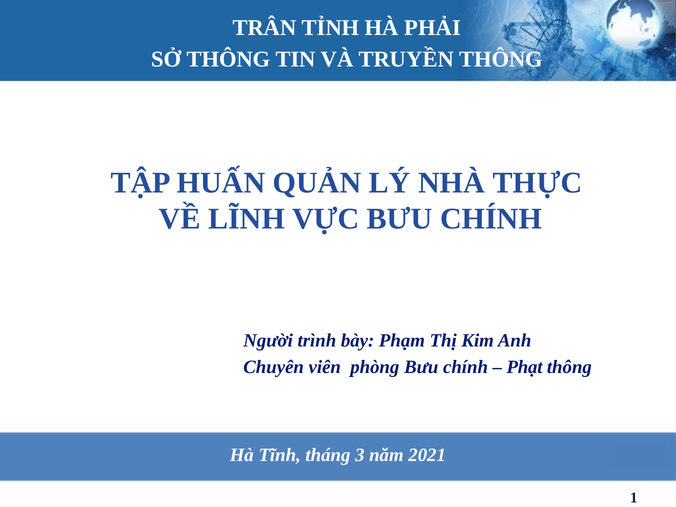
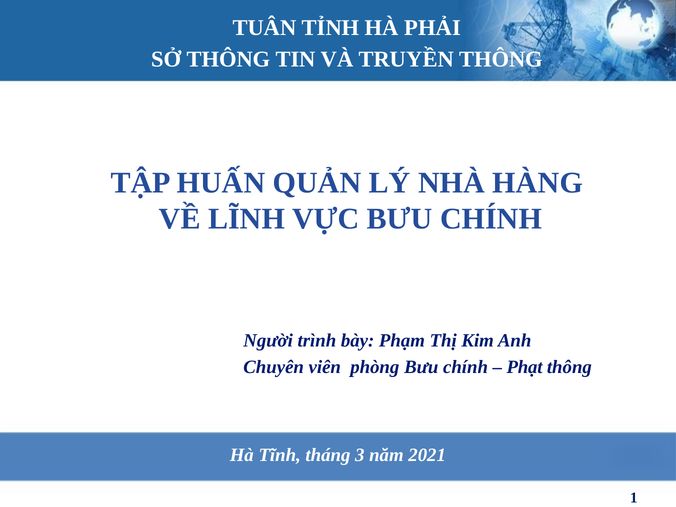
TRÂN: TRÂN -> TUÂN (265, 28)
THỰC: THỰC -> HÀNG (538, 183)
